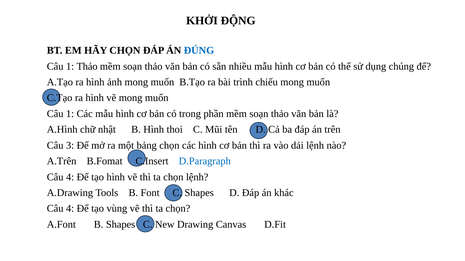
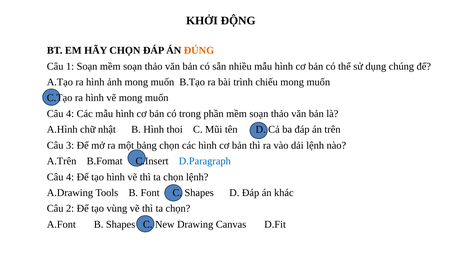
ĐÚNG colour: blue -> orange (199, 51)
1 Thảo: Thảo -> Soạn (87, 66)
1: 1 -> 4 (70, 114)
4: 4 -> 2 (70, 209)
